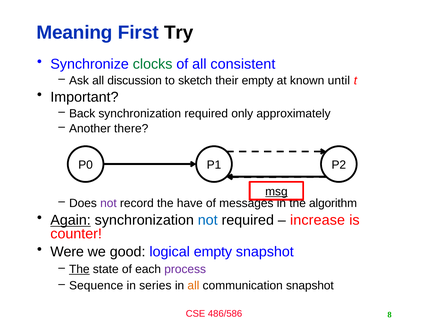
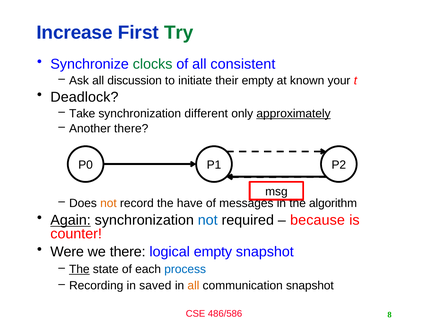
Meaning: Meaning -> Increase (75, 33)
Try colour: black -> green (179, 33)
sketch: sketch -> initiate (195, 81)
until: until -> your (339, 81)
Important: Important -> Deadlock (84, 97)
Back: Back -> Take (82, 113)
synchronization required: required -> different (206, 113)
approximately underline: none -> present (294, 113)
msg underline: present -> none (276, 192)
not colour: purple -> orange (108, 203)
increase: increase -> because (318, 220)
we good: good -> there (128, 252)
process colour: purple -> blue (185, 269)
Sequence: Sequence -> Recording (96, 286)
series: series -> saved (155, 286)
